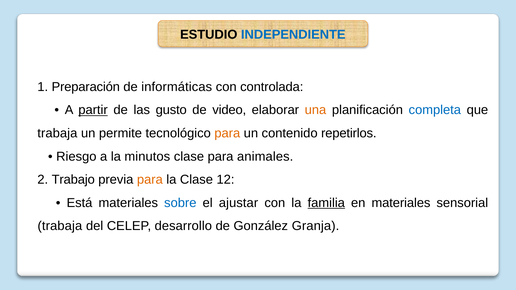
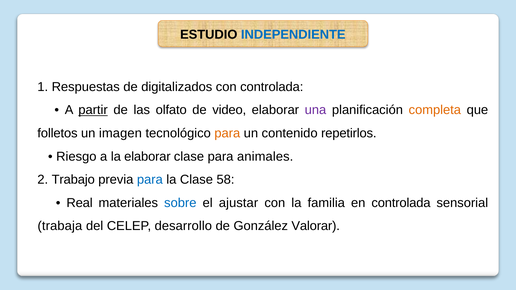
Preparación: Preparación -> Respuestas (86, 87)
informáticas: informáticas -> digitalizados (177, 87)
gusto: gusto -> olfato (171, 110)
una colour: orange -> purple (315, 110)
completa colour: blue -> orange (435, 110)
trabaja: trabaja -> folletos (57, 133)
permite: permite -> imagen (120, 133)
la minutos: minutos -> elaborar (147, 157)
para colour: orange -> blue (150, 180)
12: 12 -> 58 (225, 180)
Está: Está -> Real (80, 203)
familia underline: present -> none (326, 203)
en materiales: materiales -> controlada (401, 203)
Granja: Granja -> Valorar (316, 226)
